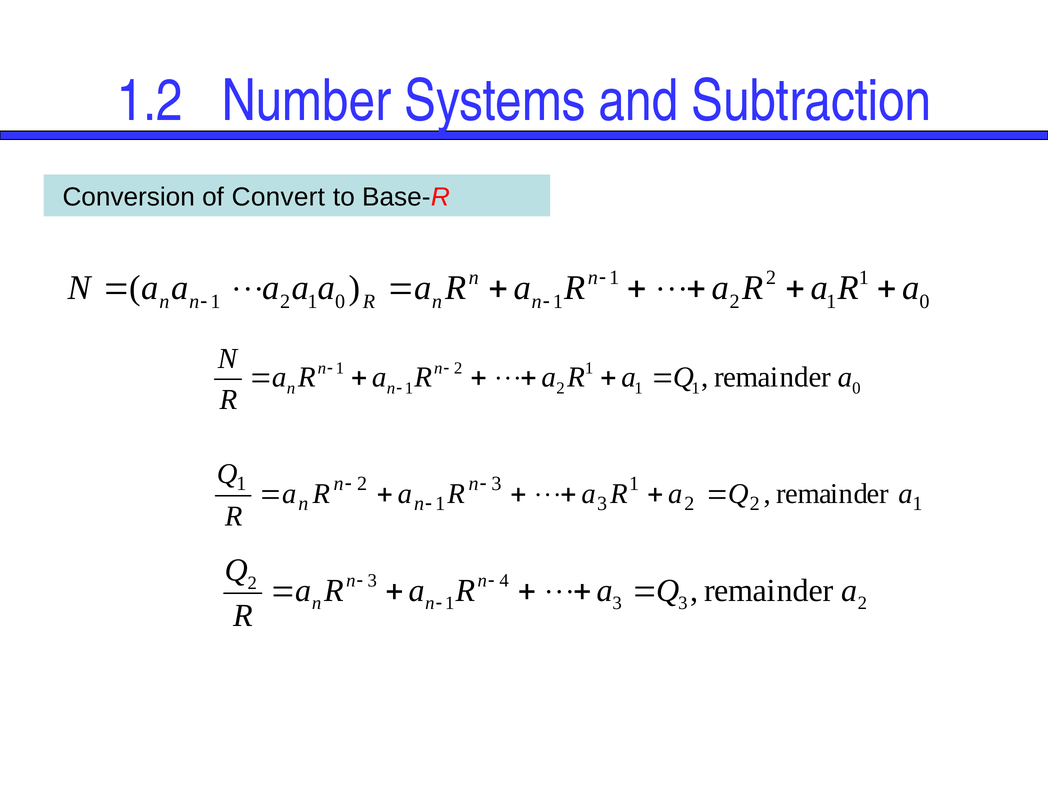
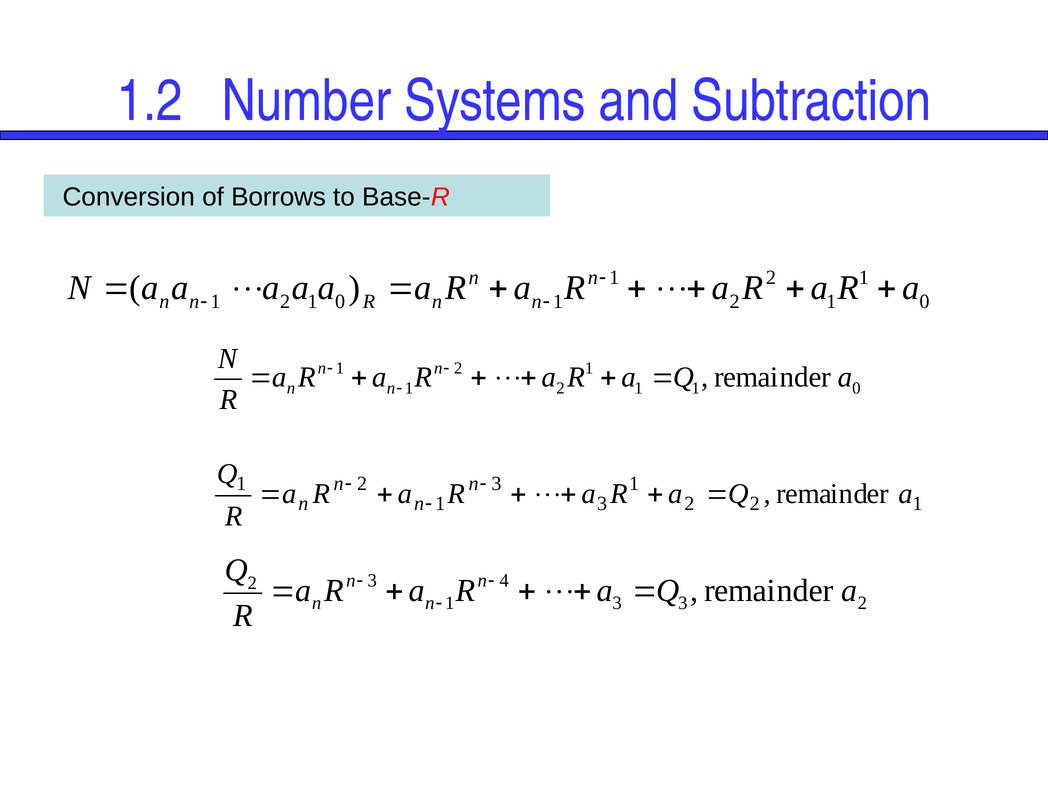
Convert: Convert -> Borrows (279, 197)
